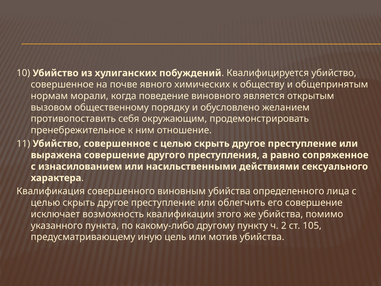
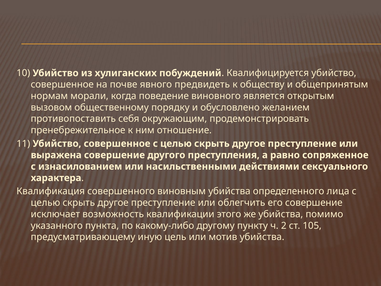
химических: химических -> предвидеть (202, 84)
